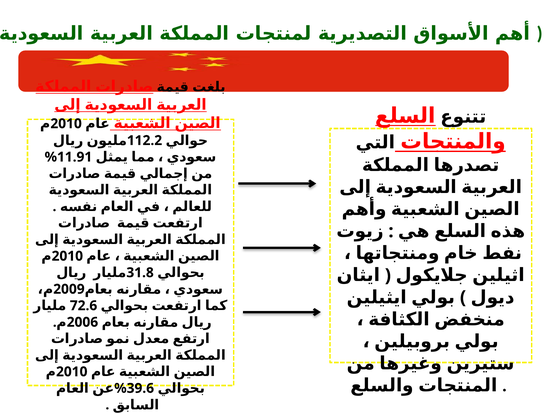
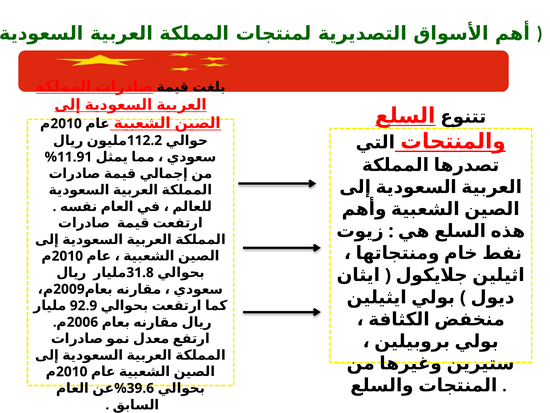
72.6: 72.6 -> 92.9 (84, 305)
